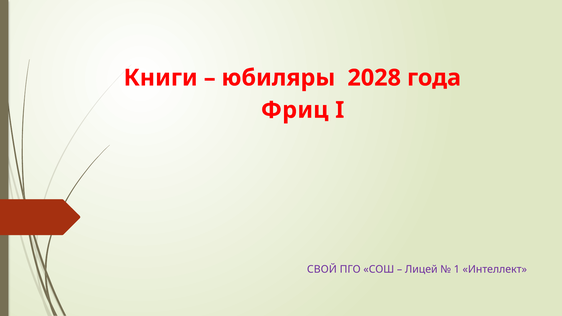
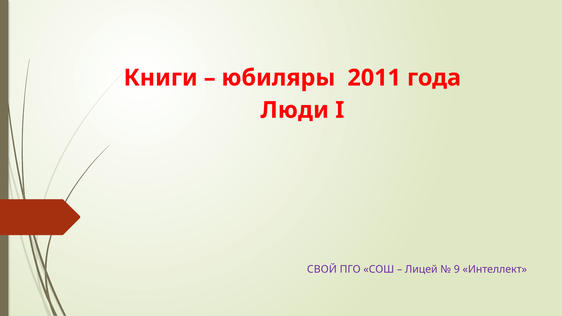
2028: 2028 -> 2011 (374, 78)
Фриц: Фриц -> Люди (295, 110)
1: 1 -> 9 (457, 269)
